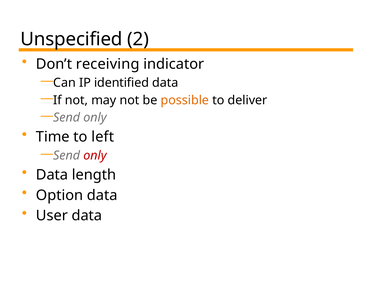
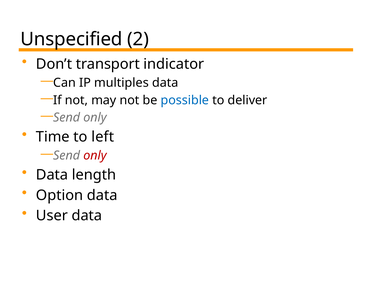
receiving: receiving -> transport (108, 64)
identified: identified -> multiples (121, 83)
possible colour: orange -> blue (185, 100)
